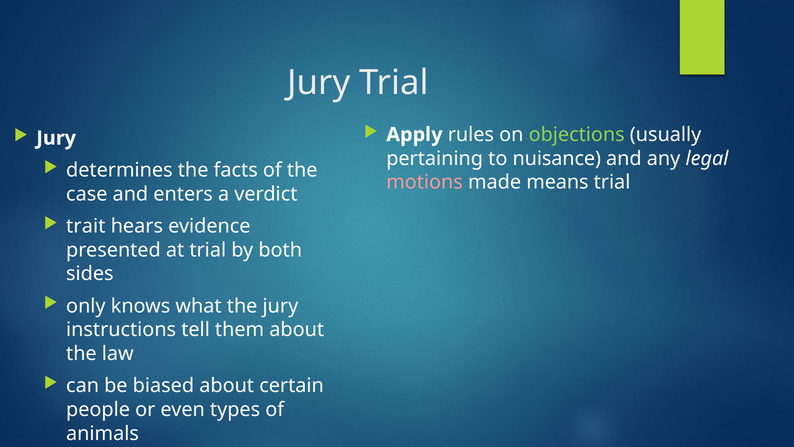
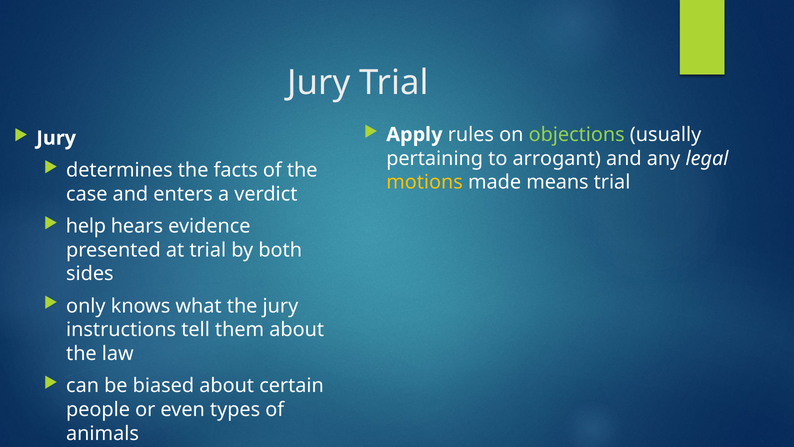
nuisance: nuisance -> arrogant (557, 158)
motions colour: pink -> yellow (425, 182)
trait: trait -> help (86, 226)
